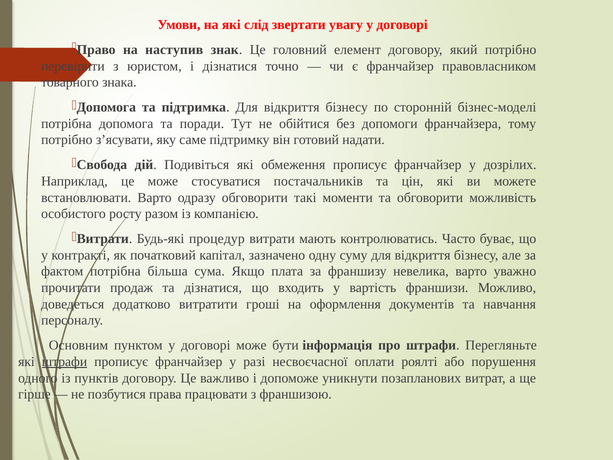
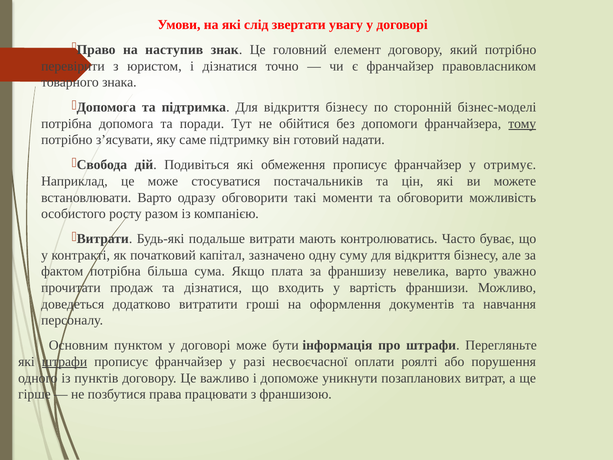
тому underline: none -> present (522, 124)
дозрілих: дозрілих -> отримує (510, 165)
процедур: процедур -> подальше (217, 239)
